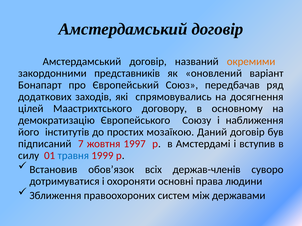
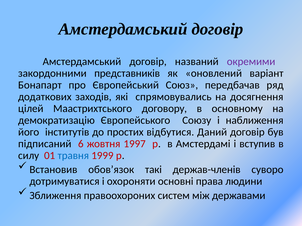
окремими colour: orange -> purple (251, 62)
мозаїкою: мозаїкою -> відбутися (170, 132)
7: 7 -> 6 (81, 144)
всіх: всіх -> такі (153, 170)
